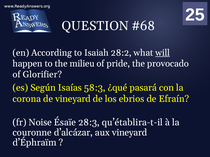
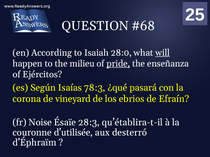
28:2: 28:2 -> 28:0 (121, 53)
pride underline: none -> present (118, 64)
provocado: provocado -> enseñanza (168, 64)
Glorifier: Glorifier -> Ejércitos (42, 75)
58:3: 58:3 -> 78:3 (95, 88)
d’alcázar: d’alcázar -> d’utilisée (73, 133)
aux vineyard: vineyard -> desterró (129, 133)
